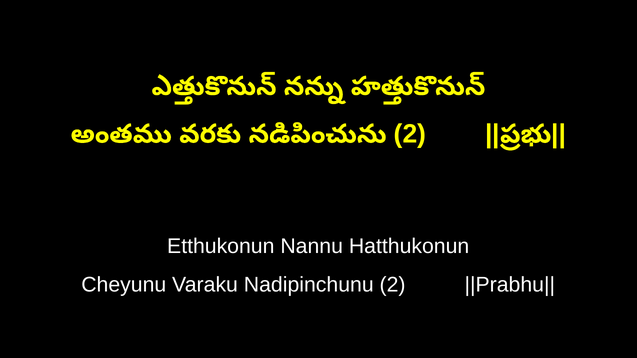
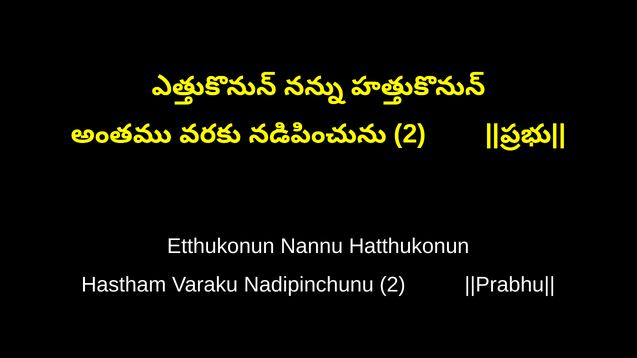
Cheyunu: Cheyunu -> Hastham (124, 285)
